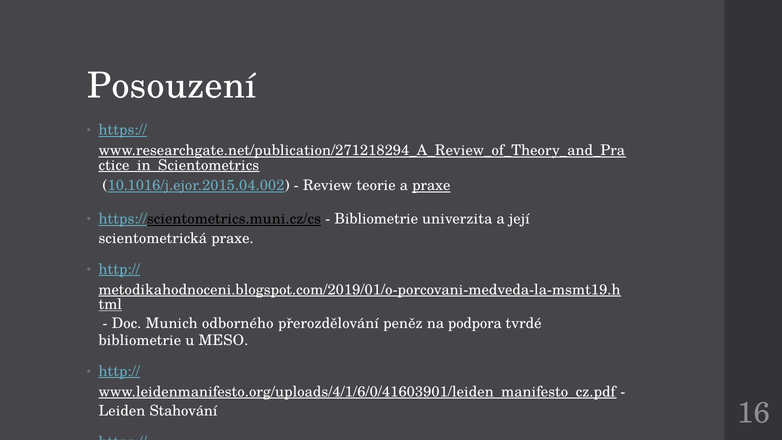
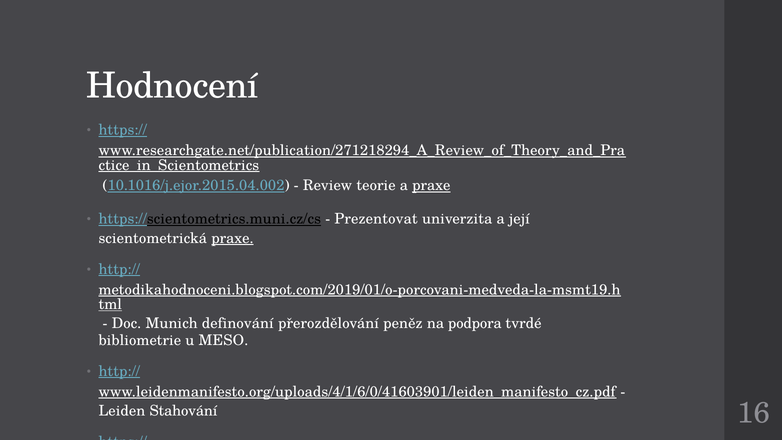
Posouzení: Posouzení -> Hodnocení (172, 86)
Bibliometrie: Bibliometrie -> Prezentovat (376, 219)
praxe underline: none -> present (232, 238)
odborného: odborného -> definování (238, 323)
